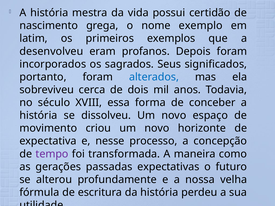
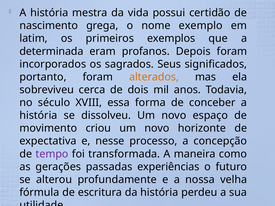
desenvolveu: desenvolveu -> determinada (51, 51)
alterados colour: blue -> orange (154, 77)
expectativas: expectativas -> experiências (168, 167)
